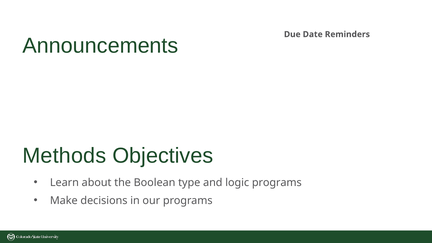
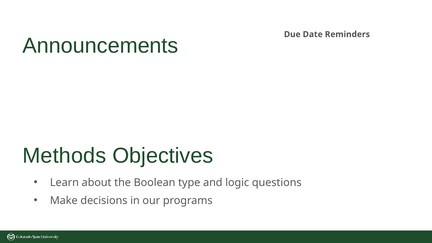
logic programs: programs -> questions (277, 183)
